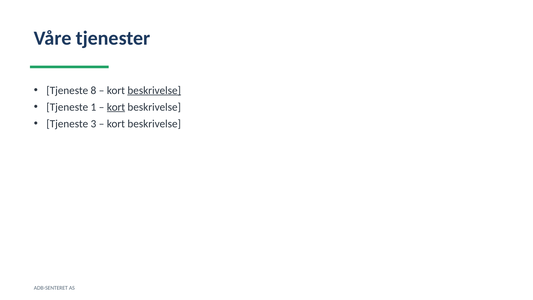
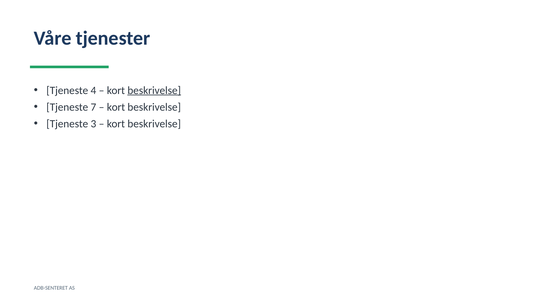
8: 8 -> 4 (93, 90)
1: 1 -> 7 (93, 107)
kort underline: present -> none (116, 107)
